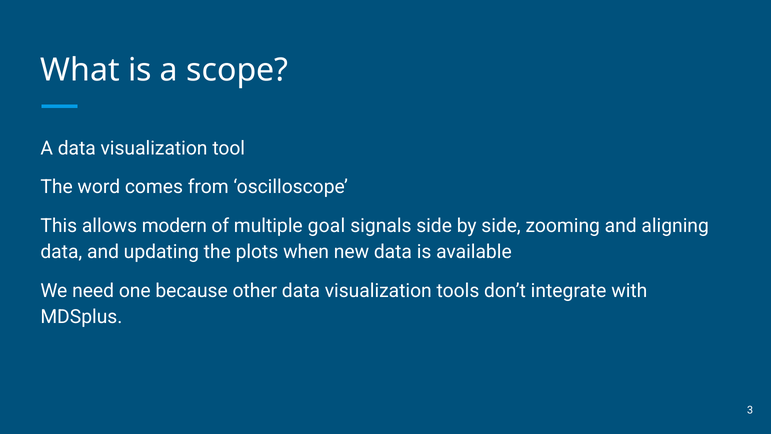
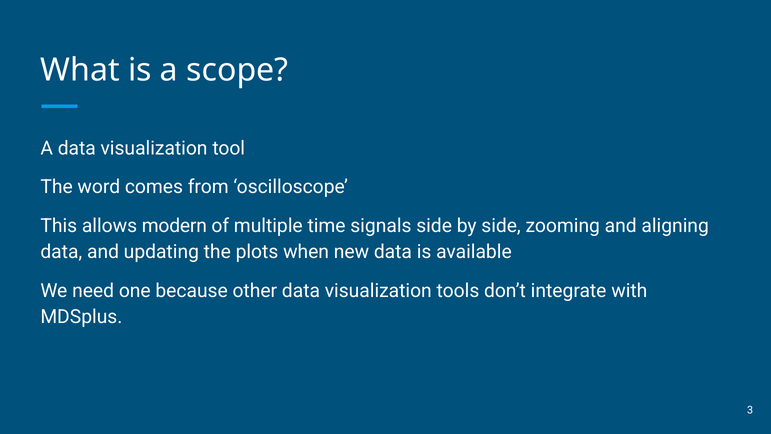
goal: goal -> time (327, 226)
